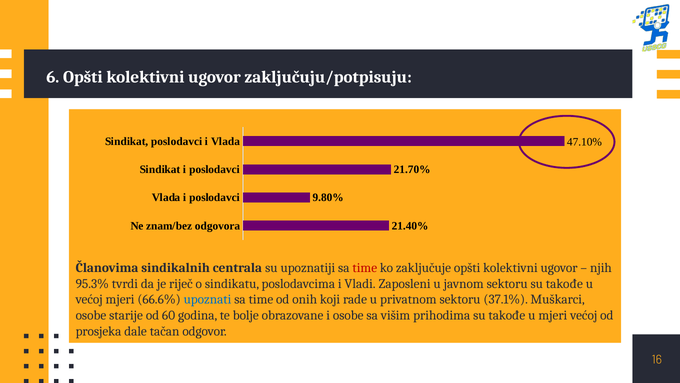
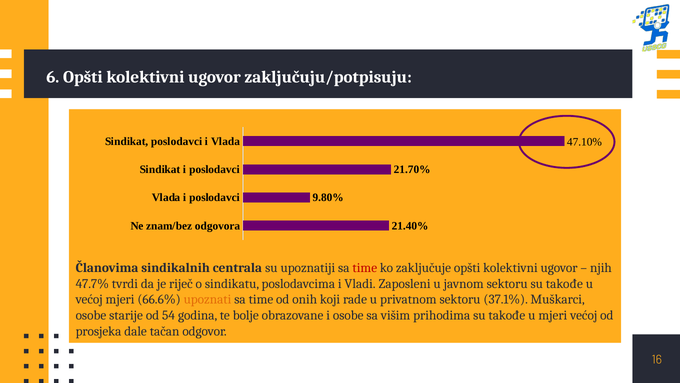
95.3%: 95.3% -> 47.7% (92, 283)
upoznati colour: blue -> orange (207, 299)
60: 60 -> 54 (169, 315)
